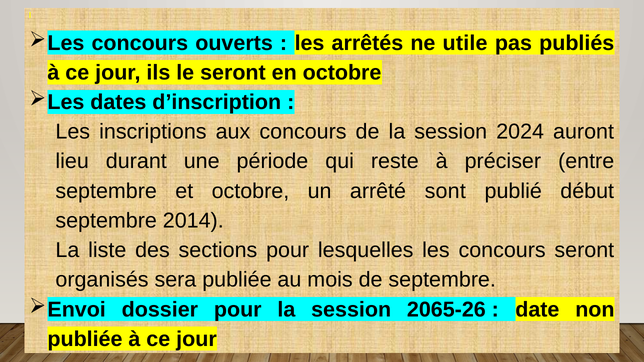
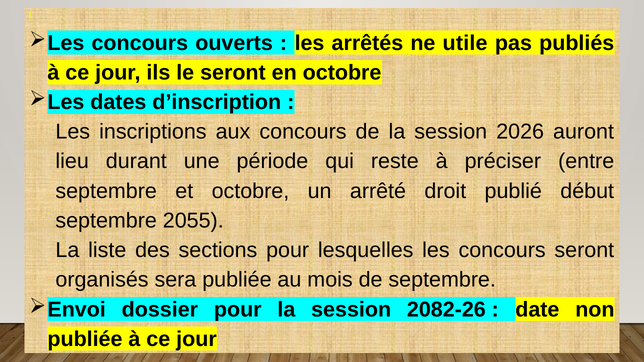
2024: 2024 -> 2026 (520, 132)
sont: sont -> droit (445, 191)
2014: 2014 -> 2055 (193, 221)
2065-26: 2065-26 -> 2082-26 (446, 310)
